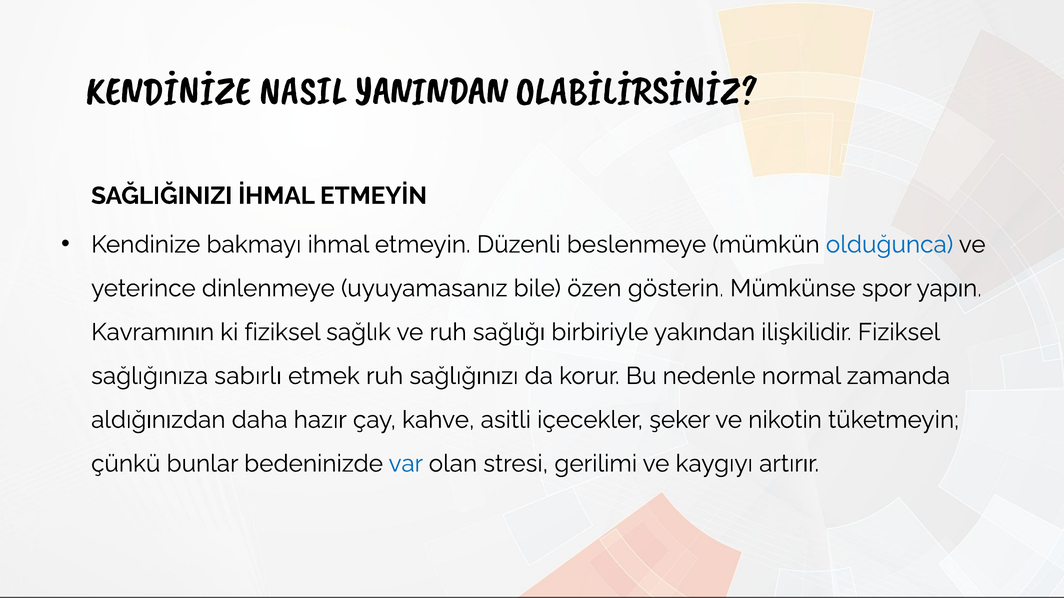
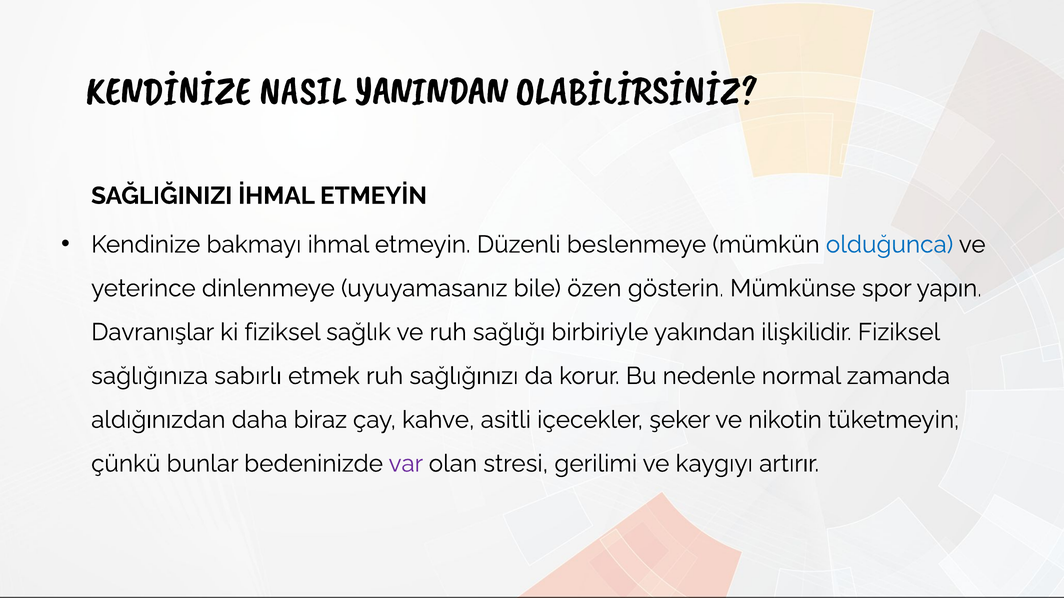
Kavramının: Kavramının -> Davranışlar (153, 332)
hazır: hazır -> biraz (320, 420)
var colour: blue -> purple (406, 464)
